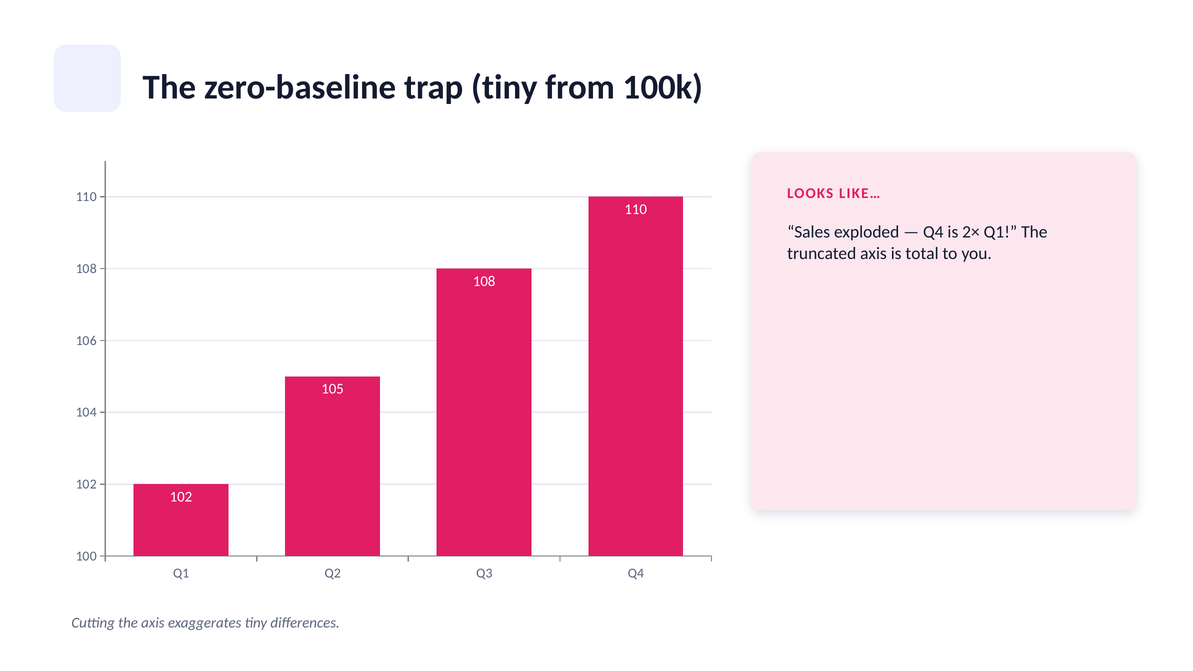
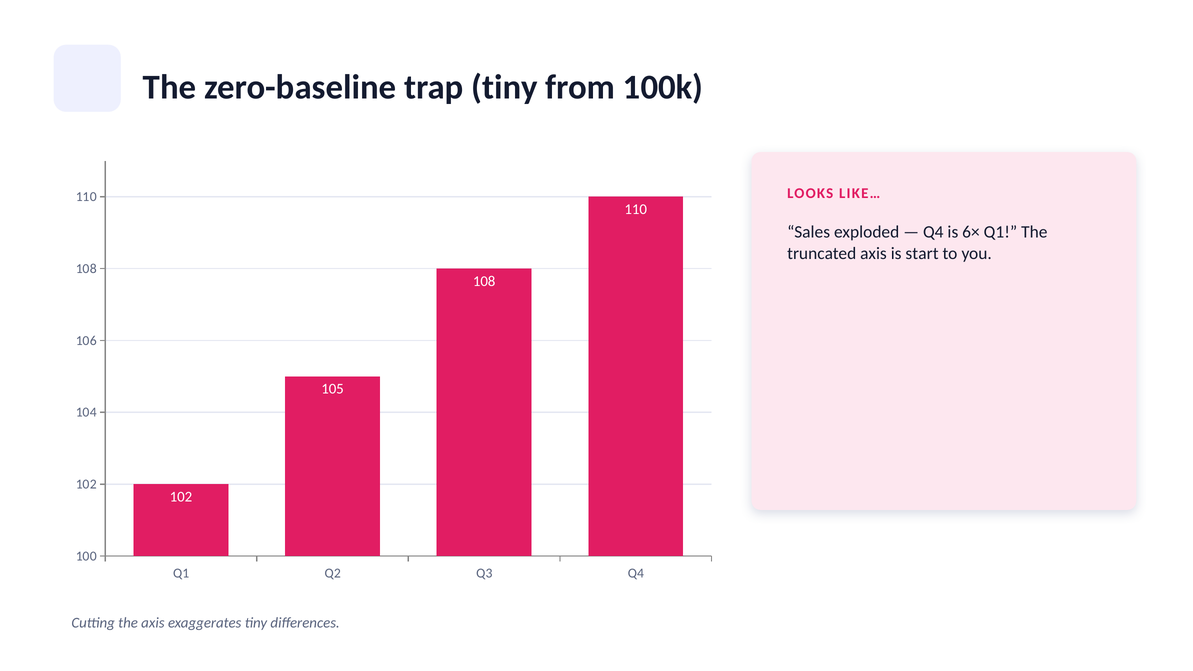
2×: 2× -> 6× (971, 232)
total: total -> start (922, 254)
